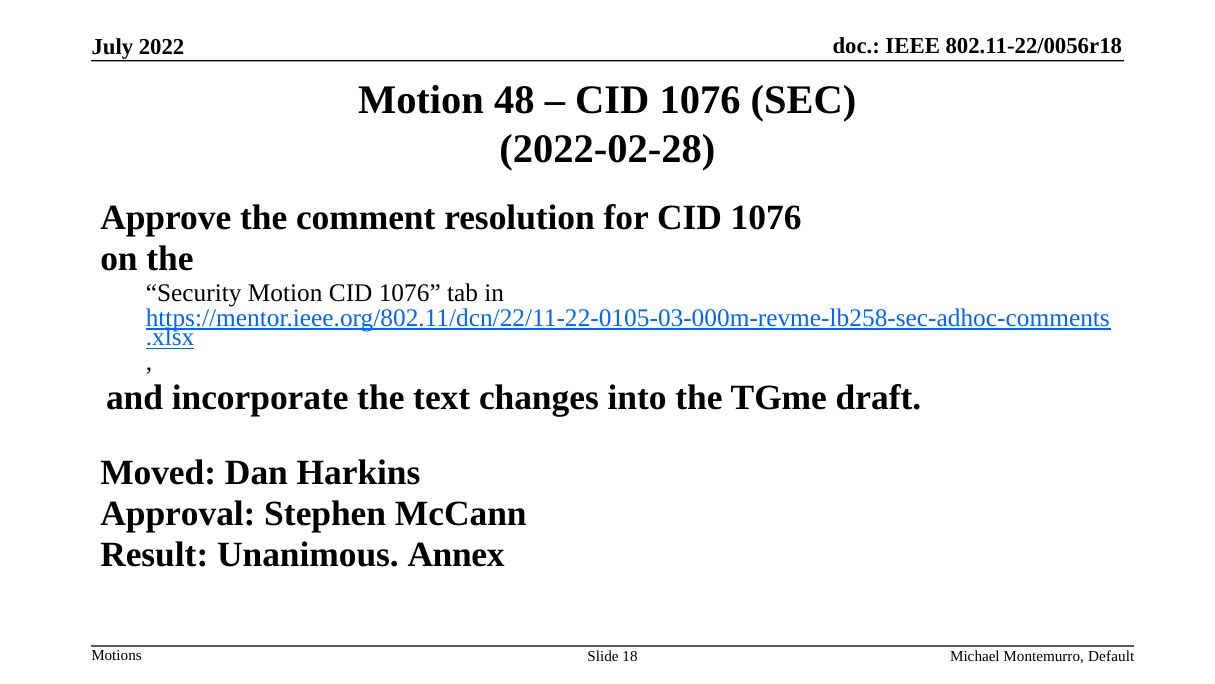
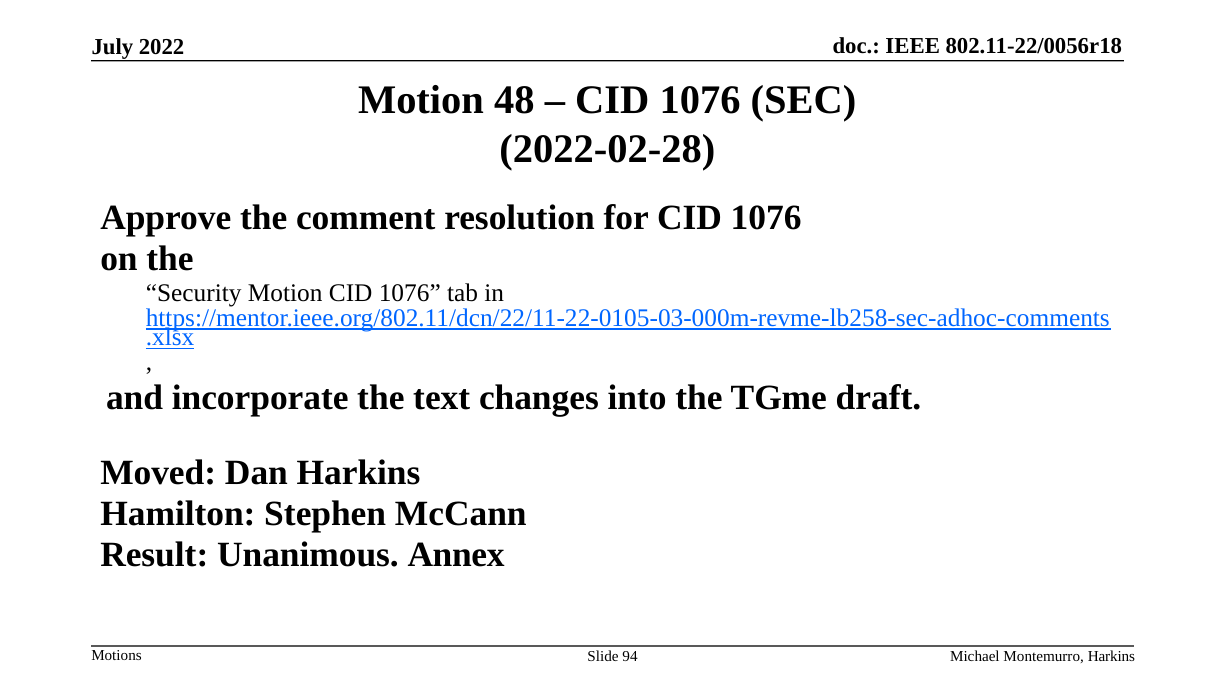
Approval: Approval -> Hamilton (178, 514)
18: 18 -> 94 (630, 655)
Montemurro Default: Default -> Harkins (1111, 655)
